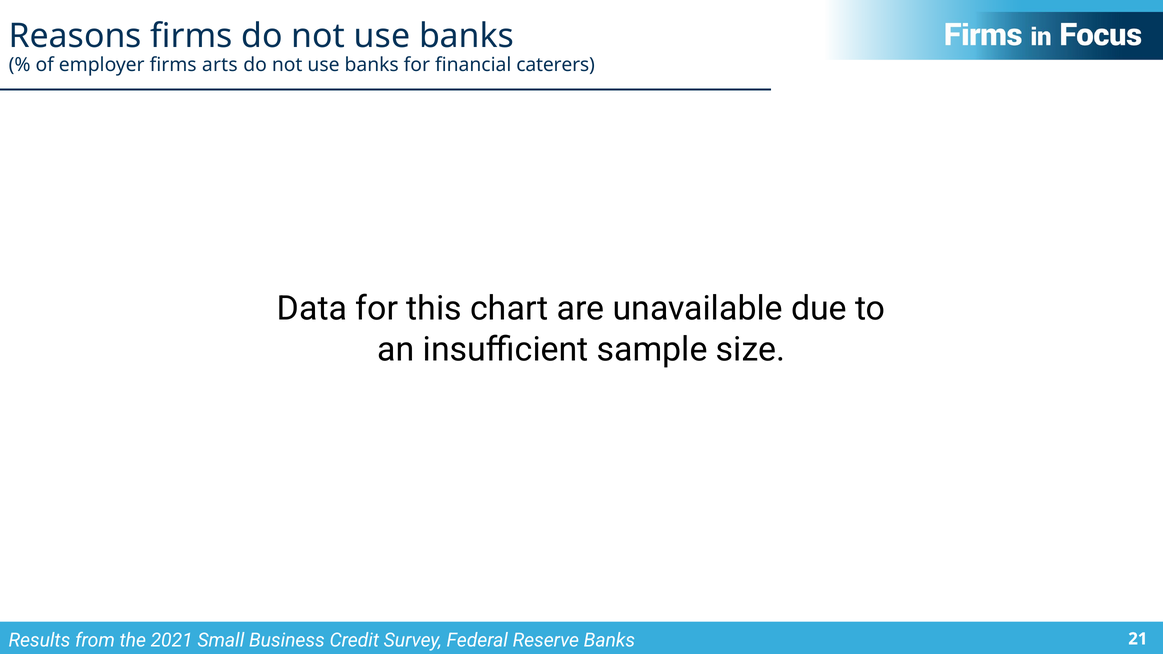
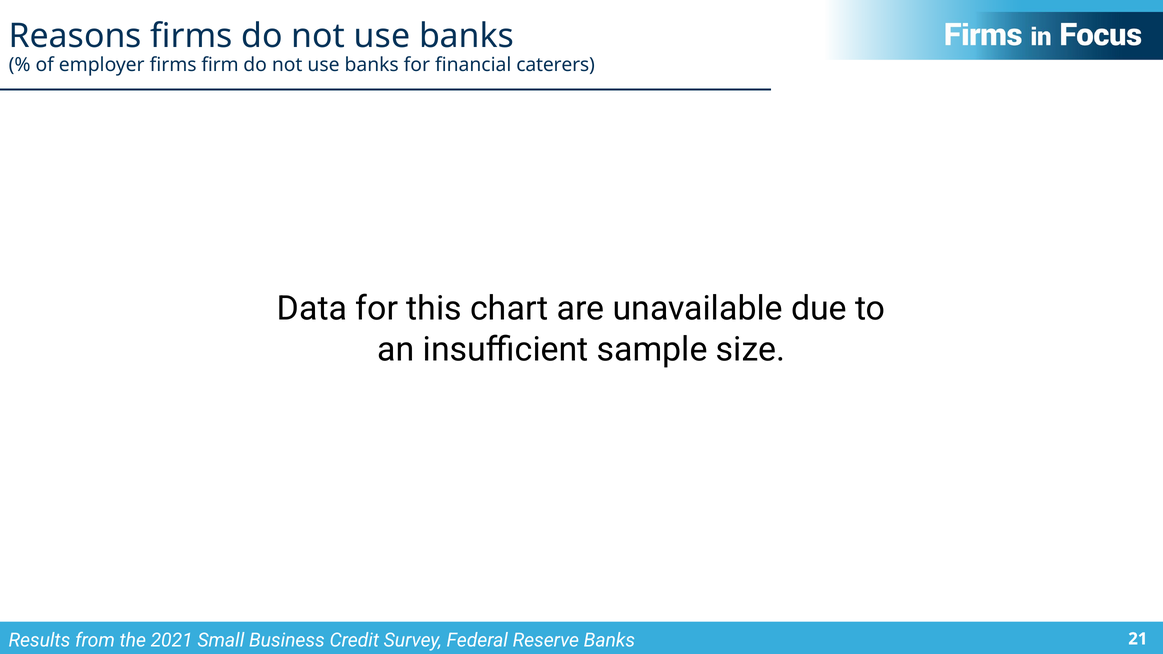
arts: arts -> firm (220, 65)
